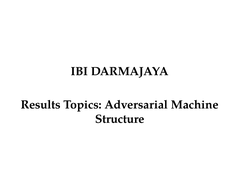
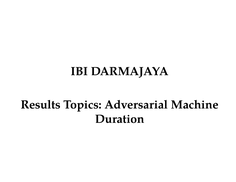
Structure: Structure -> Duration (120, 119)
